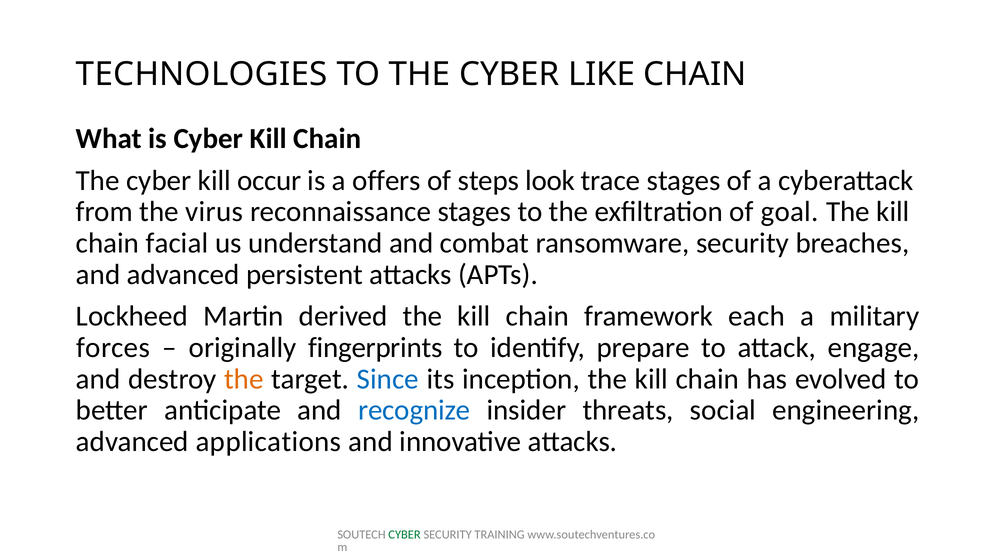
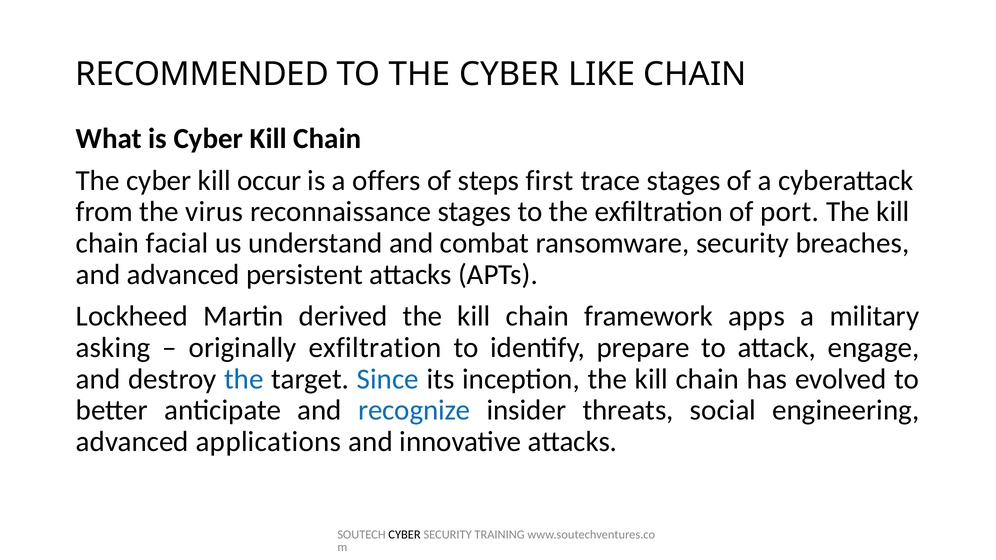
TECHNOLOGIES: TECHNOLOGIES -> RECOMMENDED (202, 74)
look: look -> first (550, 181)
goal: goal -> port (790, 212)
each: each -> apps (757, 316)
forces: forces -> asking (113, 348)
originally fingerprints: fingerprints -> exfiltration (375, 348)
the colour: orange -> blue (244, 379)
CYBER colour: green -> black (405, 535)
